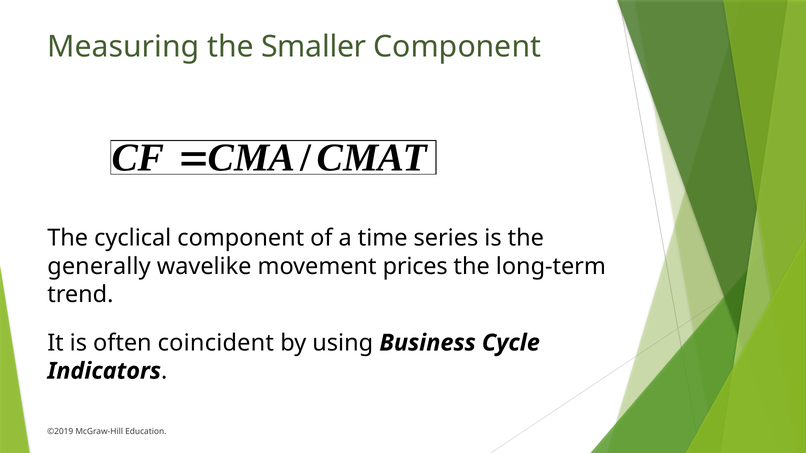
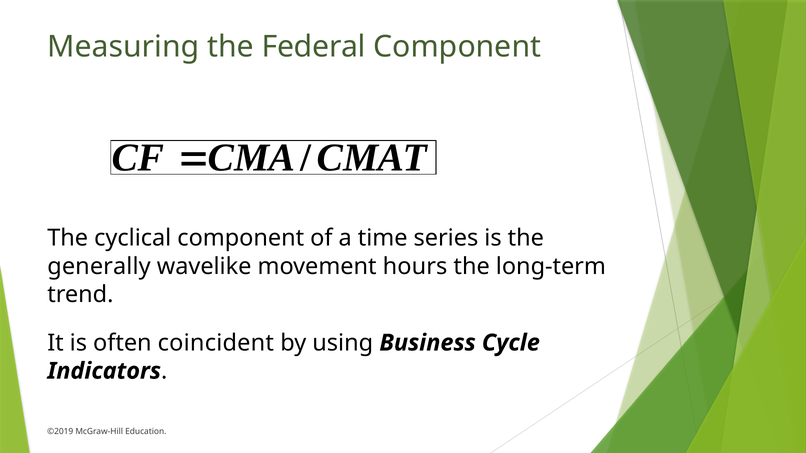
Smaller: Smaller -> Federal (314, 47)
prices: prices -> hours (415, 266)
